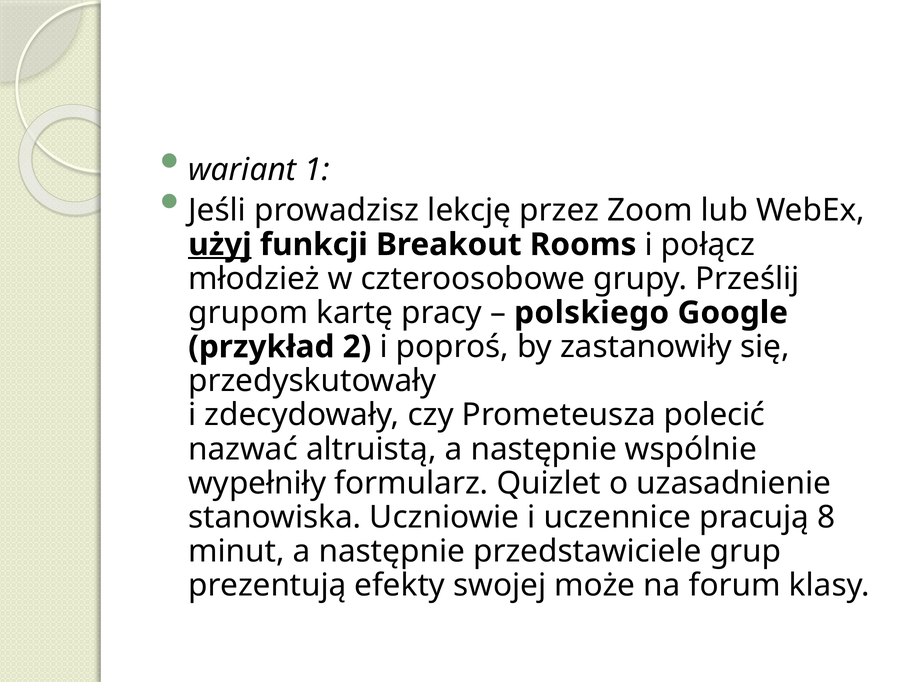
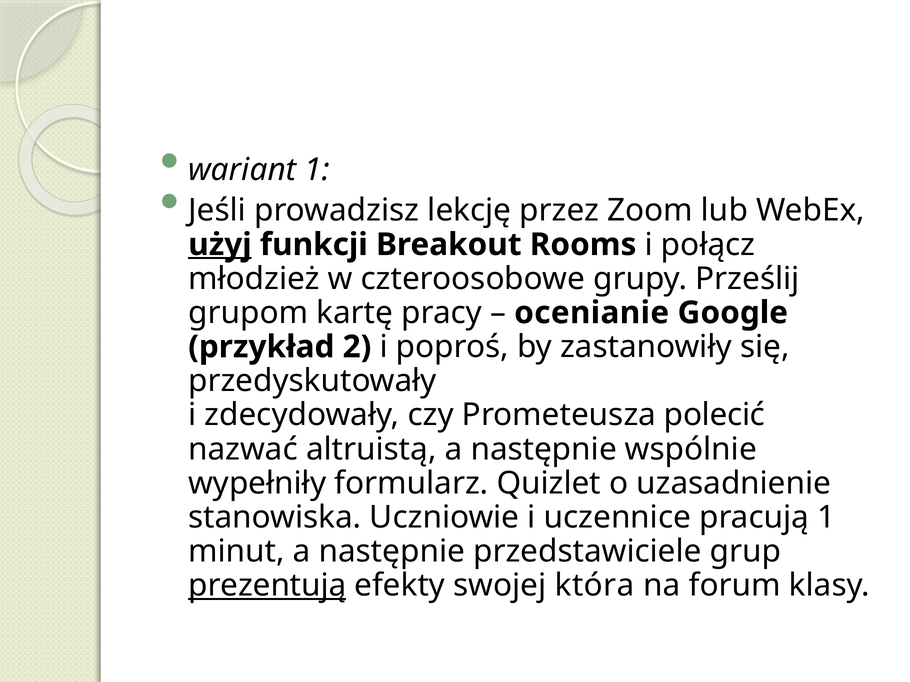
polskiego: polskiego -> ocenianie (592, 313)
pracują 8: 8 -> 1 (826, 518)
prezentują underline: none -> present (267, 586)
może: może -> która (595, 586)
